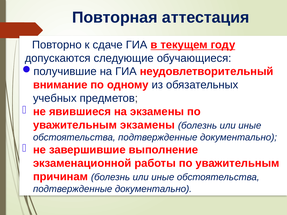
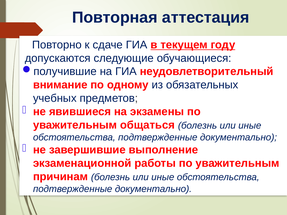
уважительным экзамены: экзамены -> общаться (147, 125)
